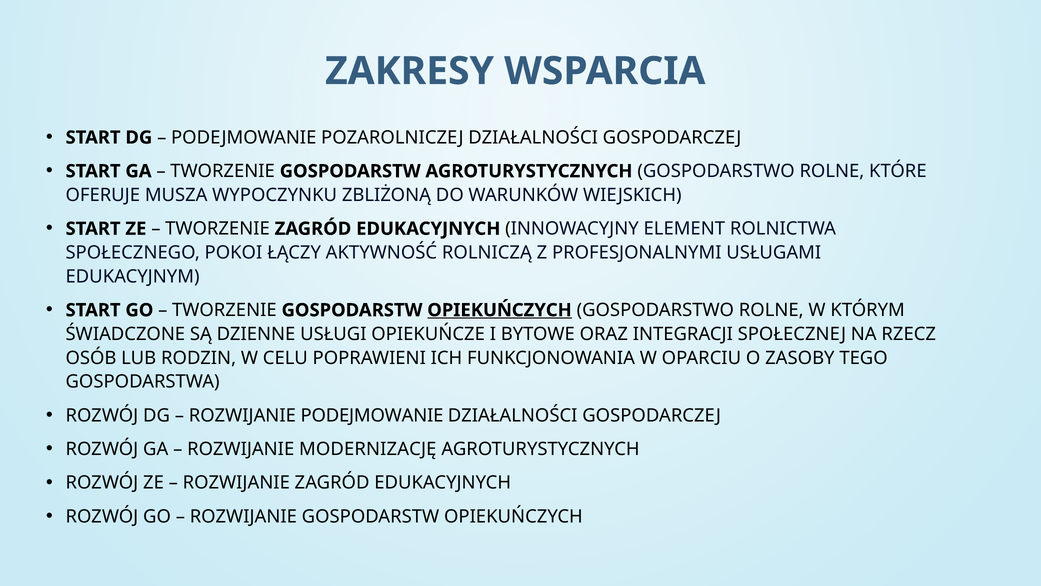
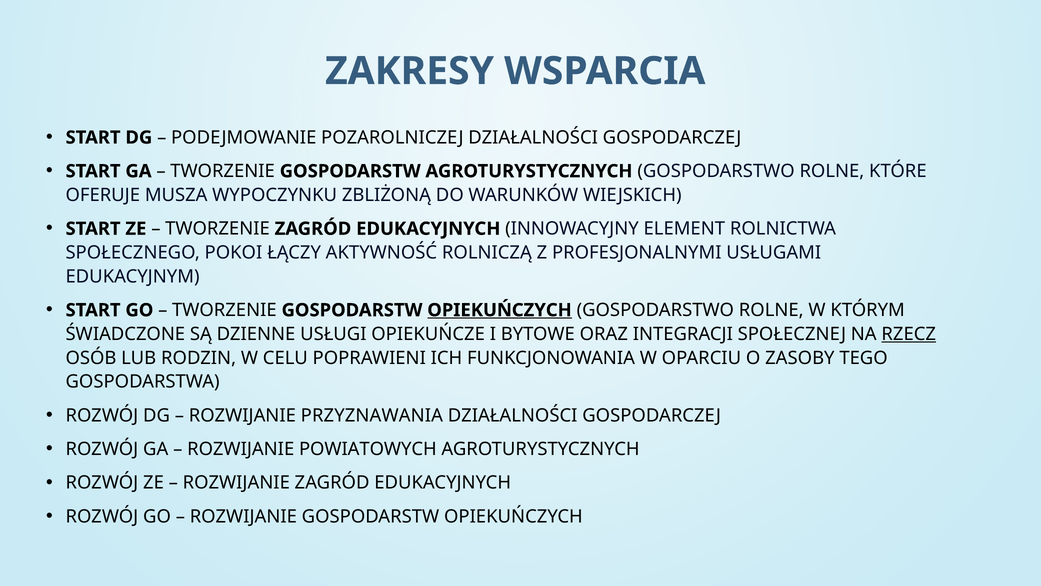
RZECZ underline: none -> present (909, 334)
ROZWIJANIE PODEJMOWANIE: PODEJMOWANIE -> PRZYZNAWANIA (372, 415)
MODERNIZACJĘ: MODERNIZACJĘ -> POWIATOWYCH (368, 449)
